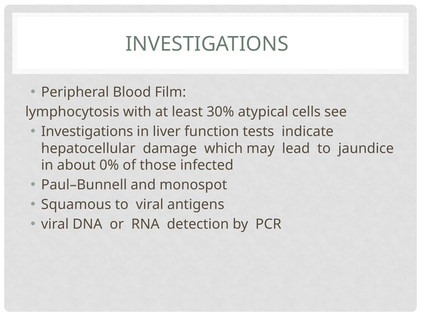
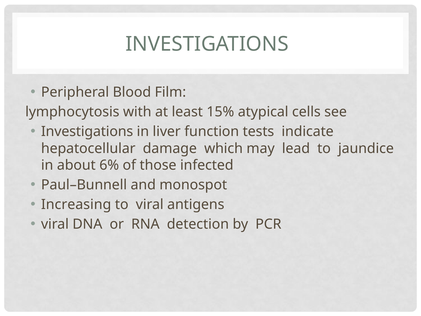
30%: 30% -> 15% (220, 112)
0%: 0% -> 6% (109, 165)
Squamous: Squamous -> Increasing (76, 204)
